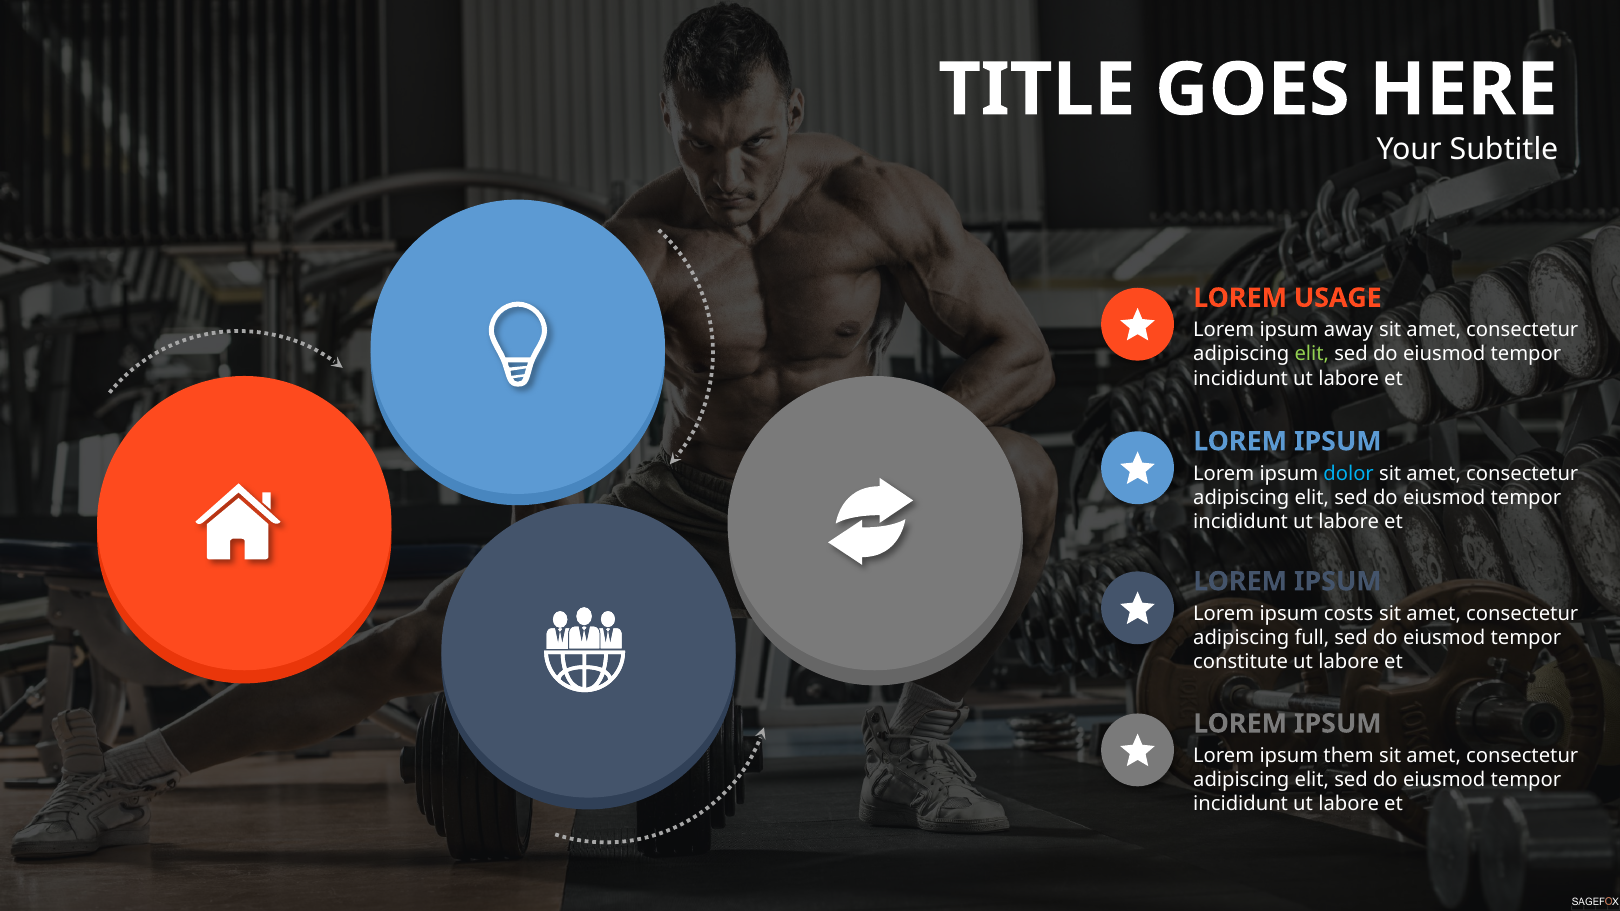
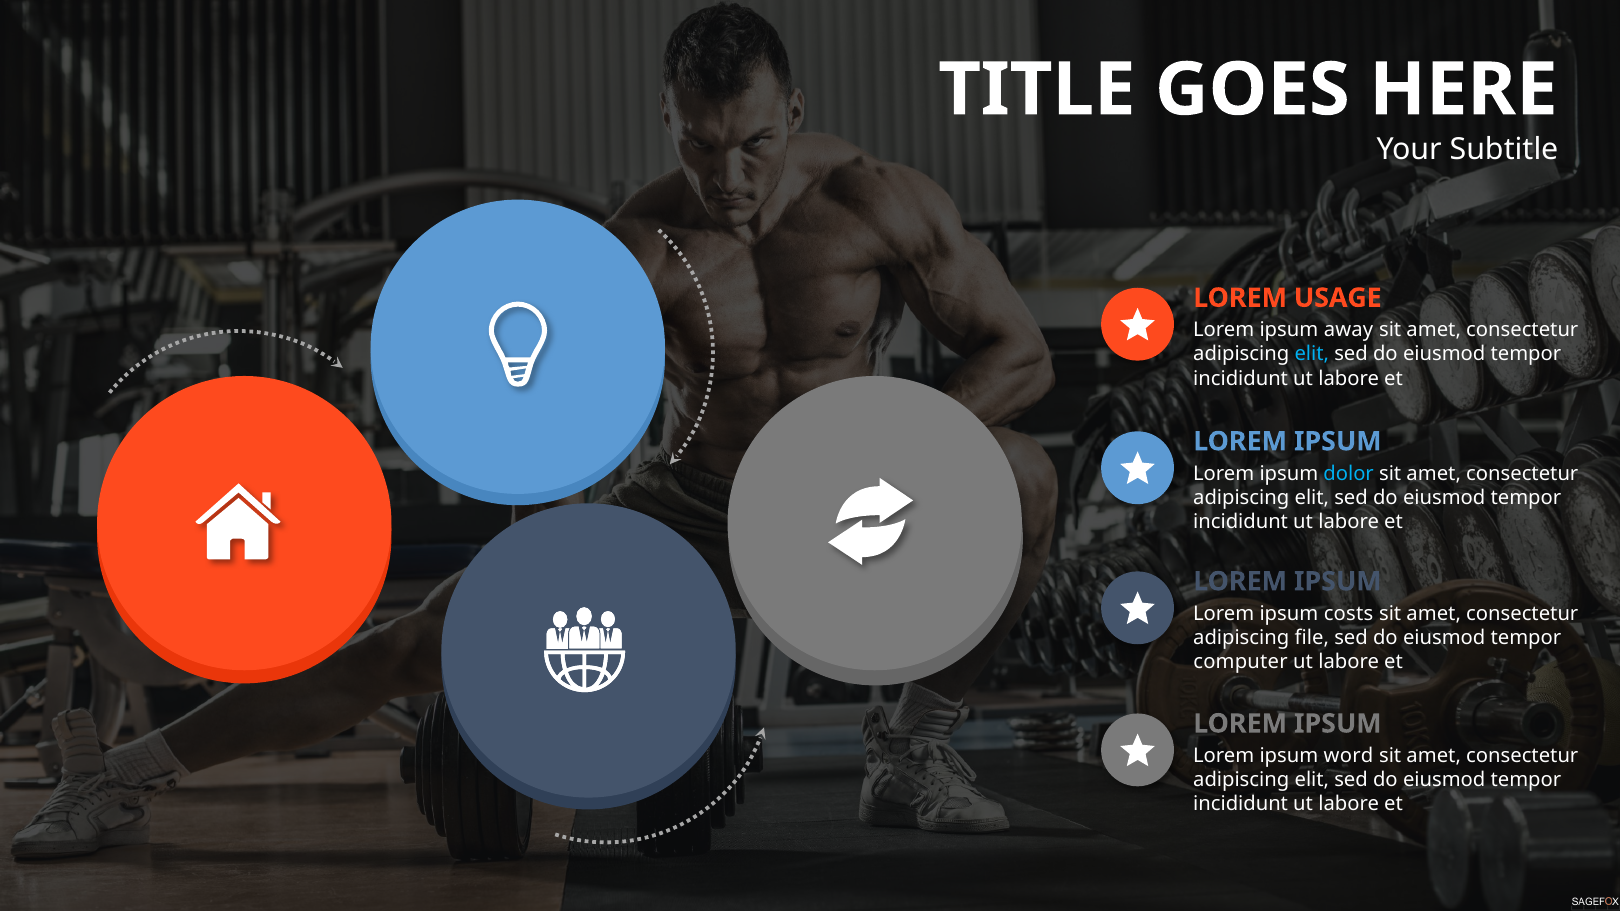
elit colour: light green -> light blue (1312, 354)
full: full -> file (1312, 638)
constitute: constitute -> computer (1241, 662)
them: them -> word (1349, 756)
